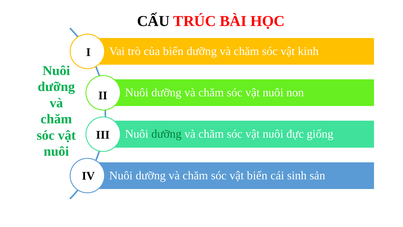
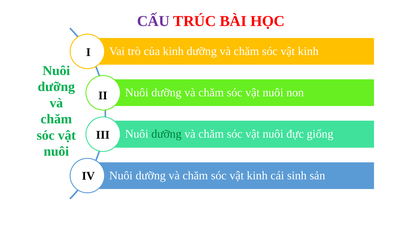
CẤU colour: black -> purple (153, 21)
biến: biến -> kinh (173, 51)
biến: biến -> kinh (257, 175)
